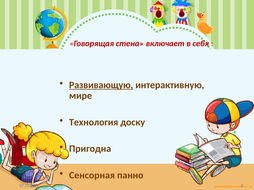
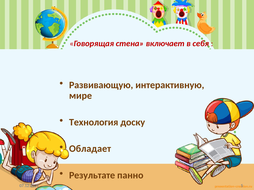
Развивающую underline: present -> none (101, 85)
Пригодна: Пригодна -> Обладает (90, 149)
Сенсорная: Сенсорная -> Результате (92, 176)
